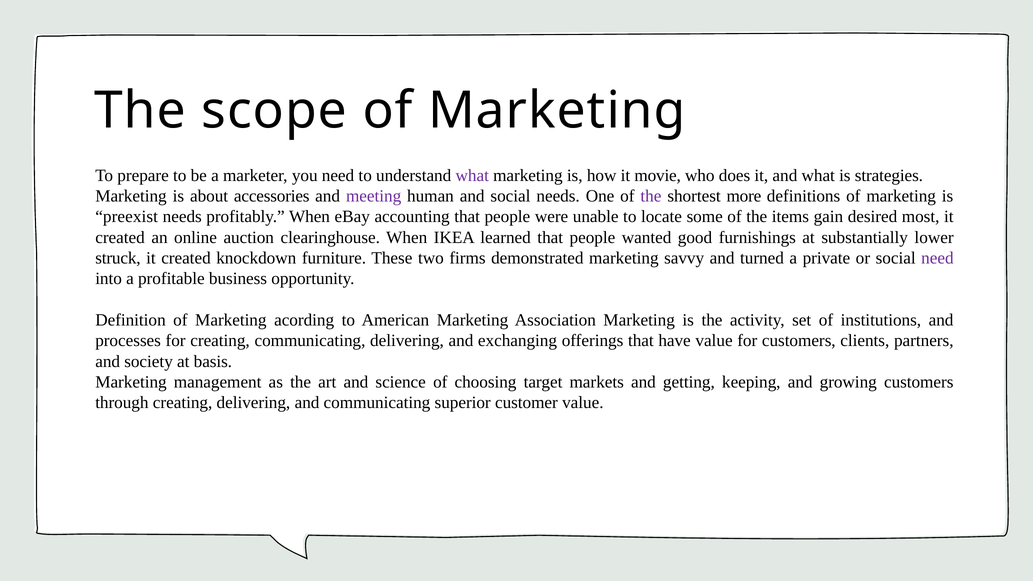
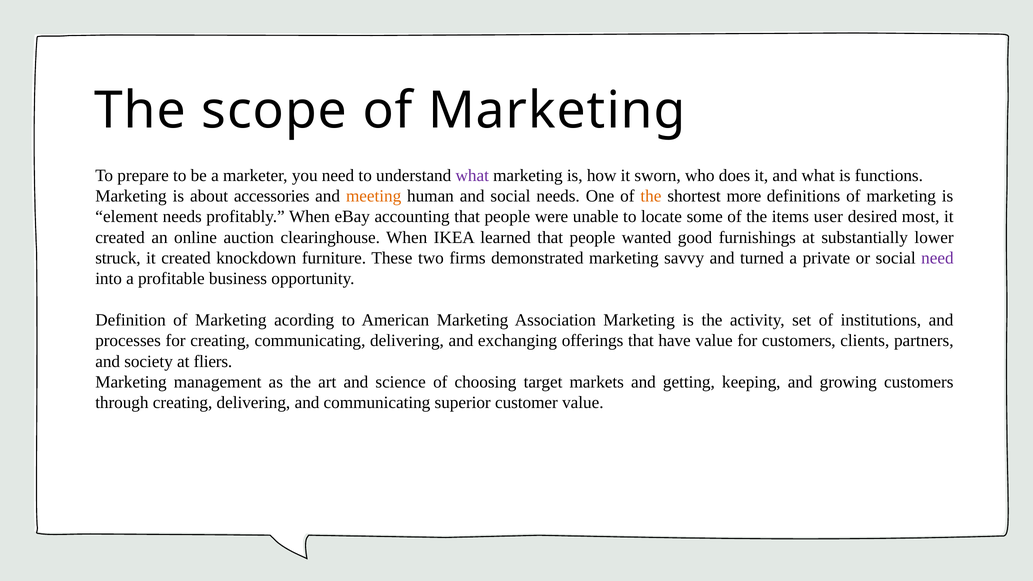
movie: movie -> sworn (658, 176)
strategies: strategies -> functions (889, 176)
meeting colour: purple -> orange (374, 196)
the colour: purple -> orange (651, 196)
preexist: preexist -> element (127, 217)
gain: gain -> user (828, 217)
basis: basis -> fliers (213, 361)
